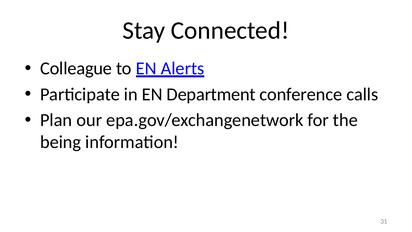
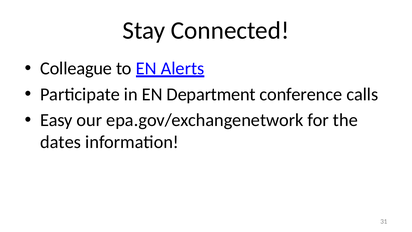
Plan: Plan -> Easy (56, 120)
being: being -> dates (61, 142)
